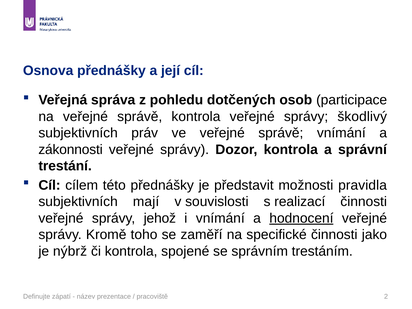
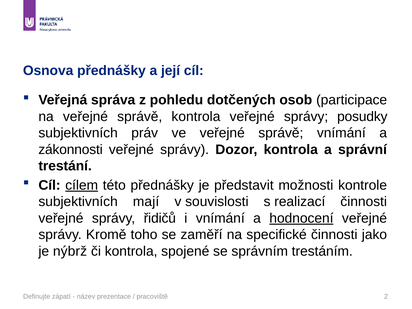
škodlivý: škodlivý -> posudky (362, 117)
cílem underline: none -> present (82, 185)
pravidla: pravidla -> kontrole (363, 185)
jehož: jehož -> řidičů (160, 218)
